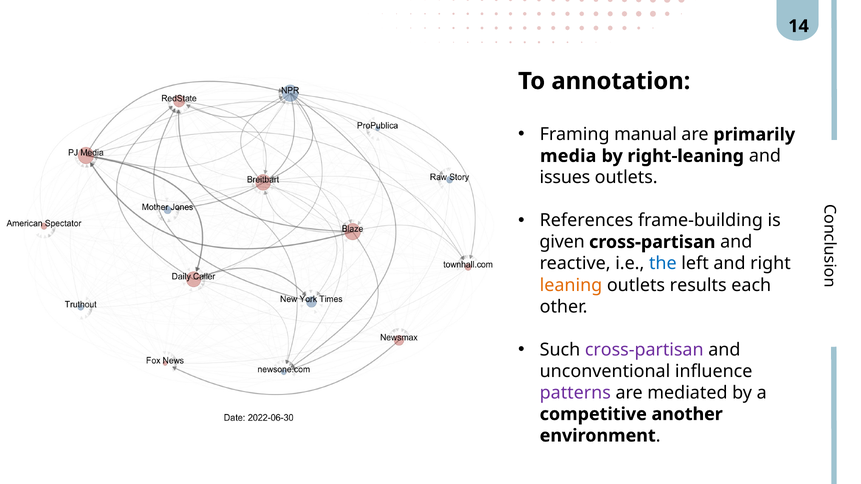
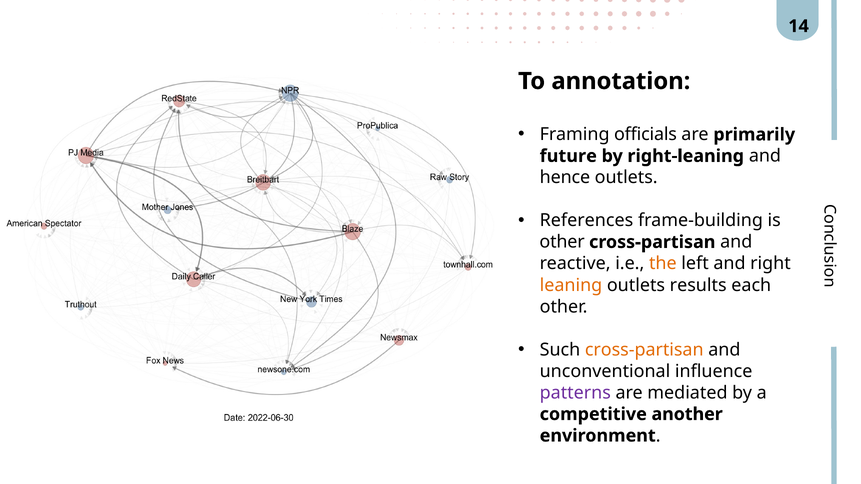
manual: manual -> officials (646, 135)
media: media -> future (568, 156)
issues: issues -> hence (565, 178)
given: given -> other (562, 242)
the colour: blue -> orange (663, 264)
cross-partisan colour: purple -> orange (644, 350)
